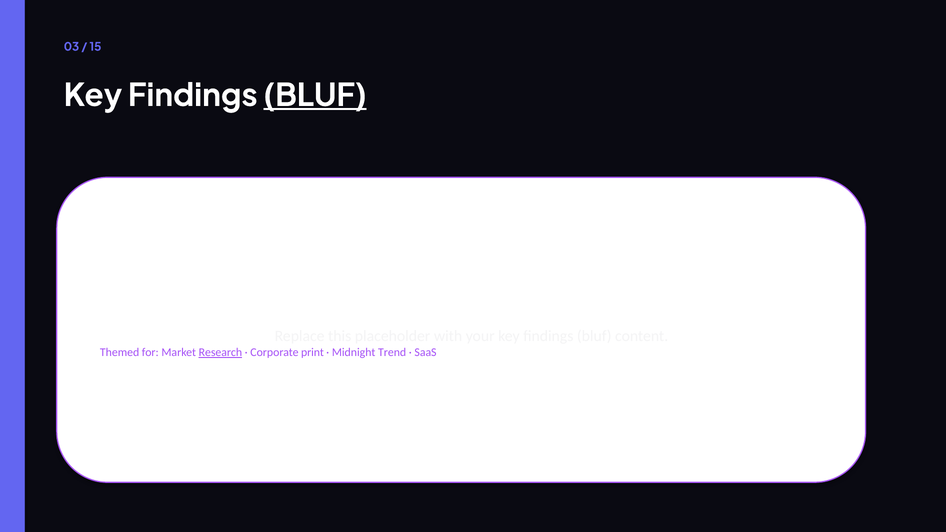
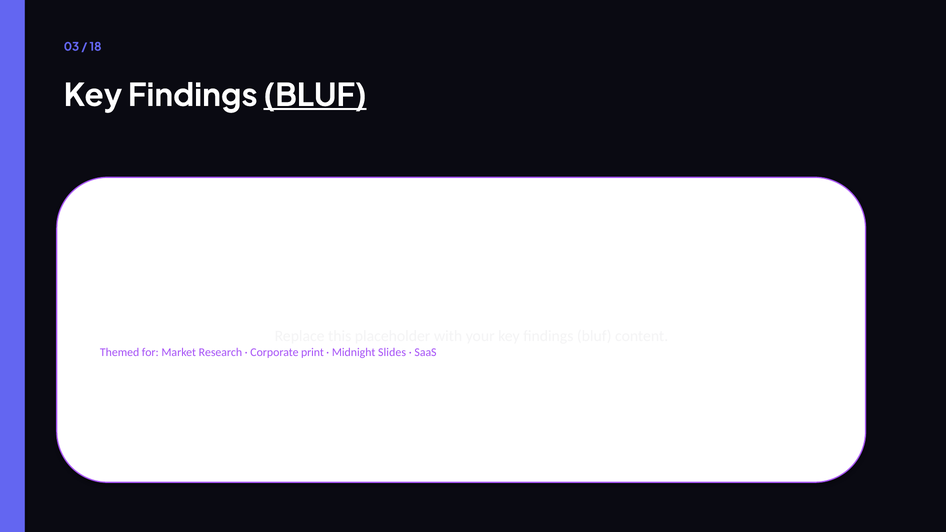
15: 15 -> 18 (95, 47)
Research underline: present -> none (220, 353)
Trend: Trend -> Slides (392, 353)
